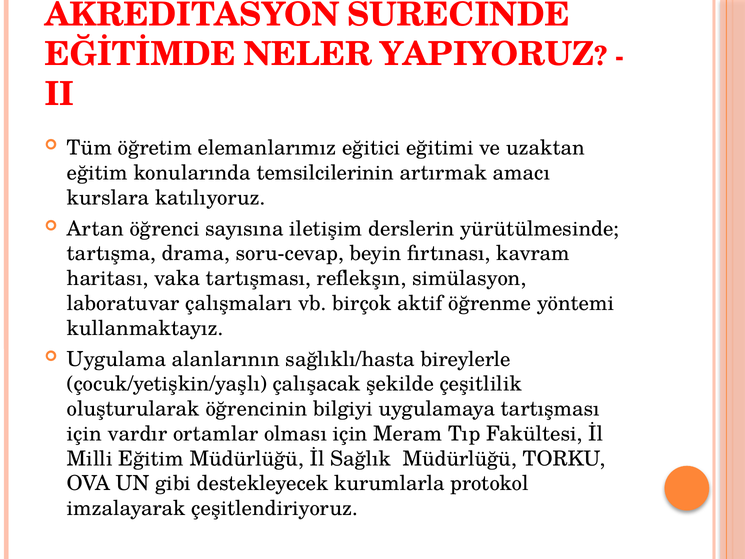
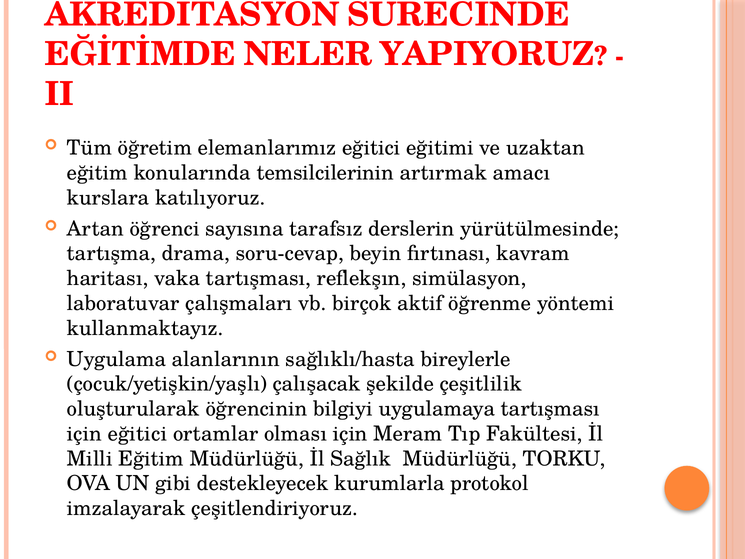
iletişim: iletişim -> tarafsız (326, 229)
için vardır: vardır -> eğitici (137, 434)
